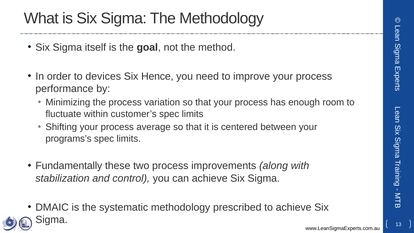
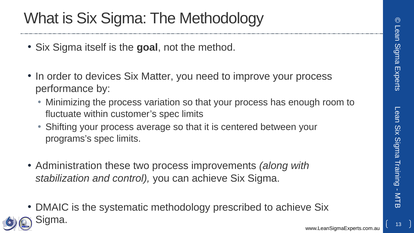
Hence: Hence -> Matter (157, 76)
Fundamentally: Fundamentally -> Administration (69, 166)
